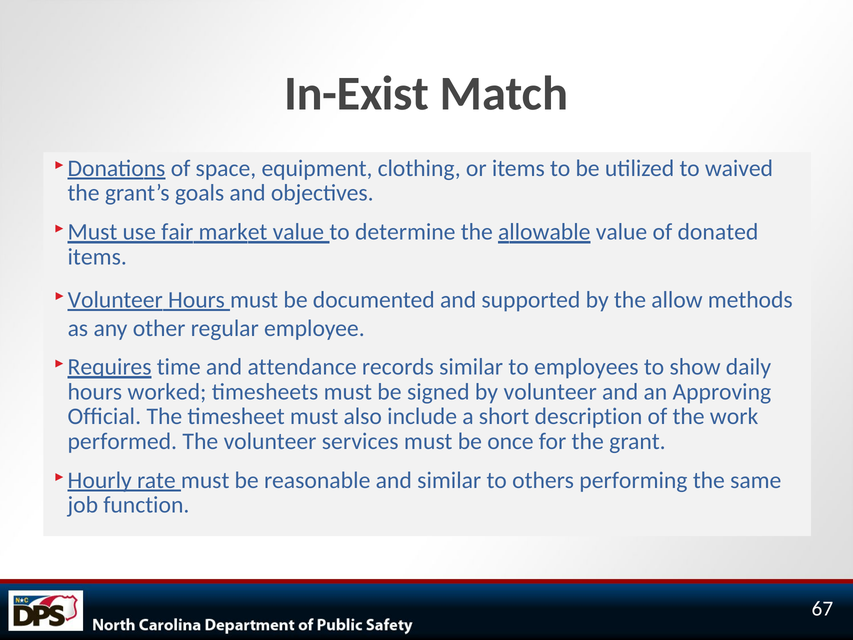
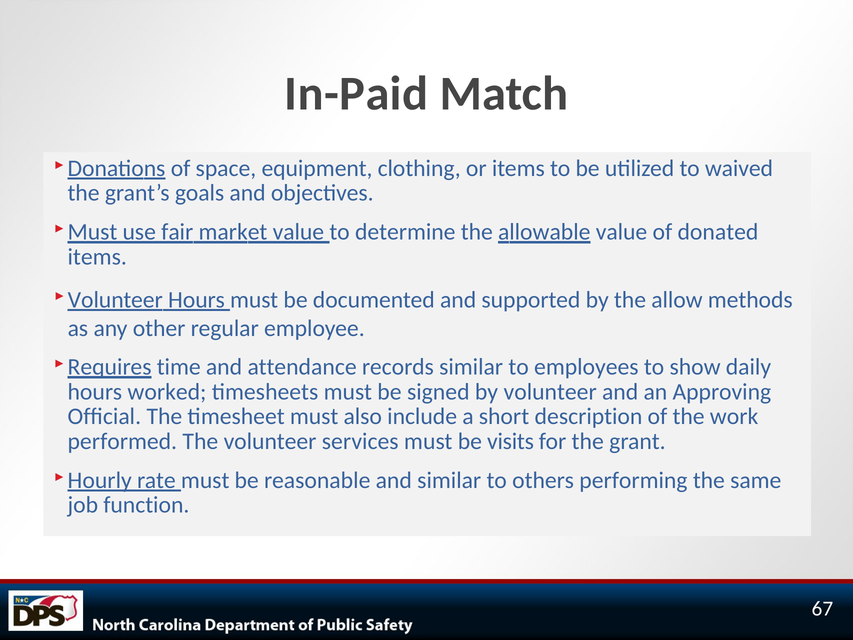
In-Exist: In-Exist -> In-Paid (356, 94)
once: once -> visits (510, 441)
